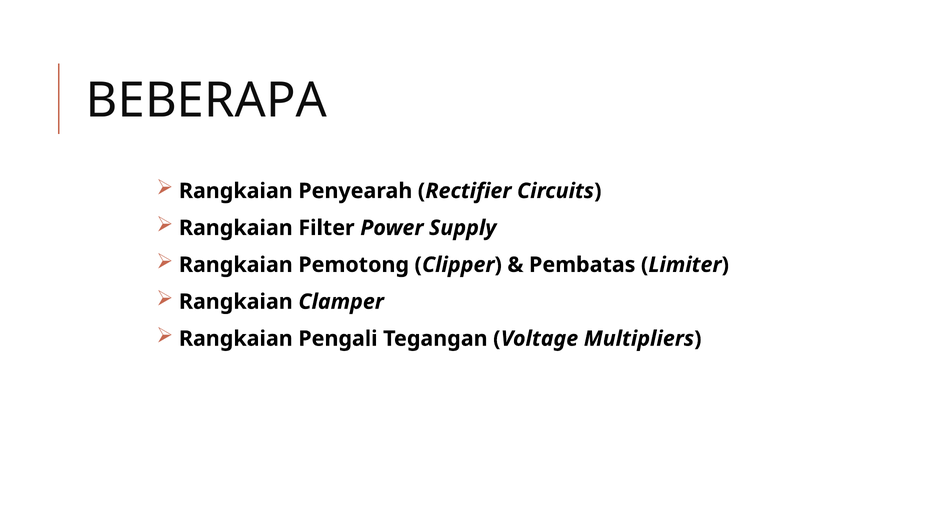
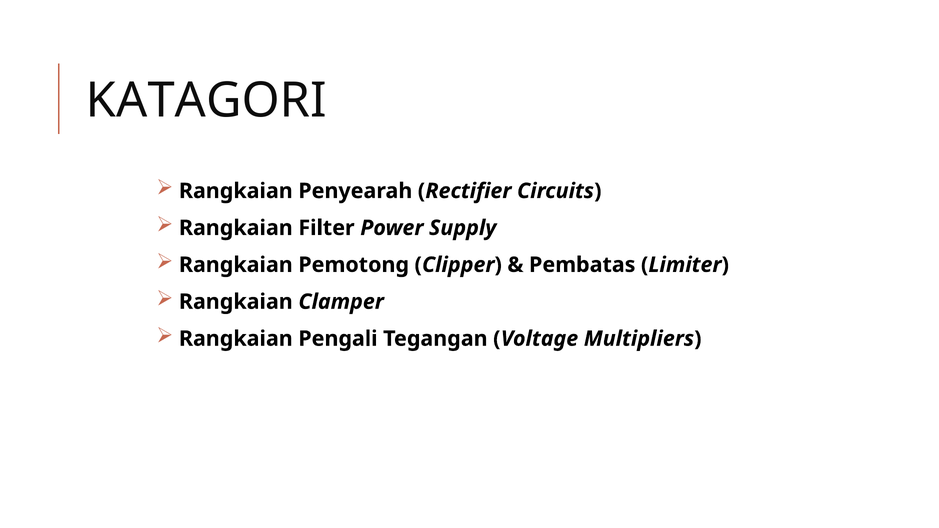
BEBERAPA: BEBERAPA -> KATAGORI (206, 101)
